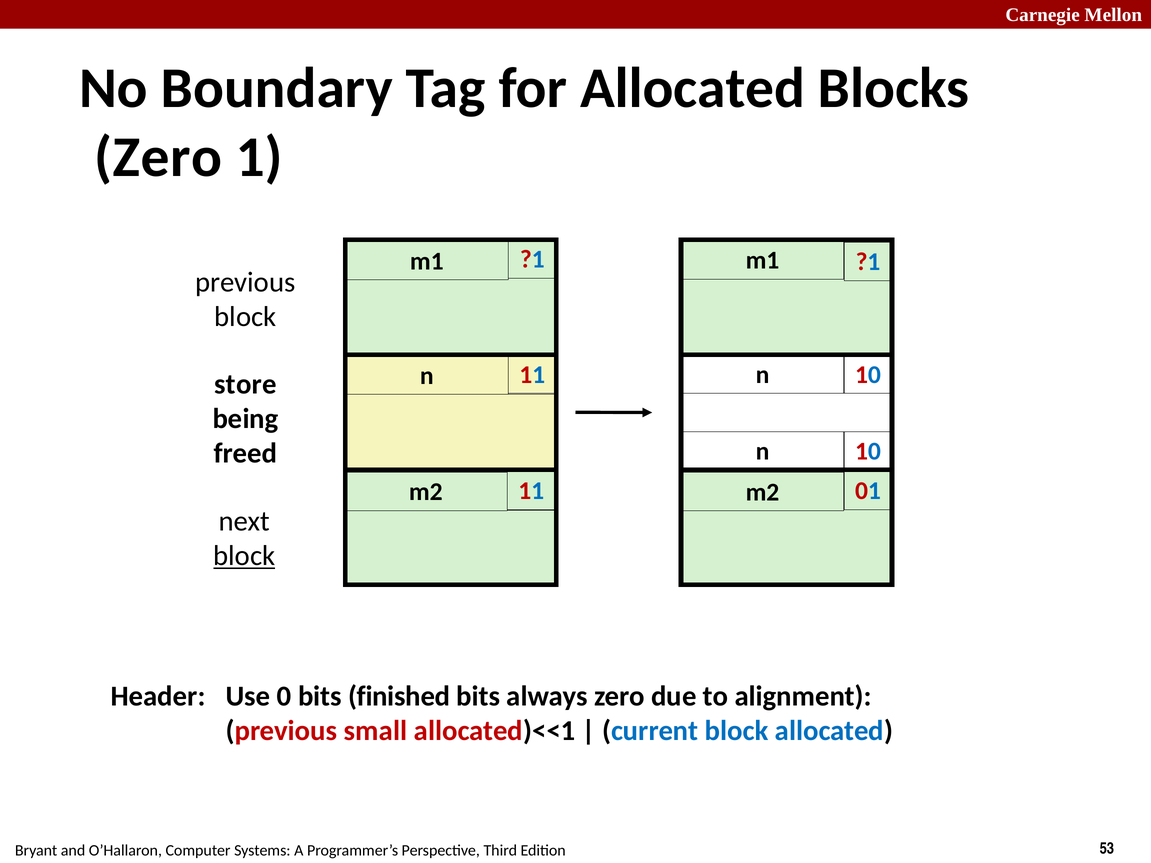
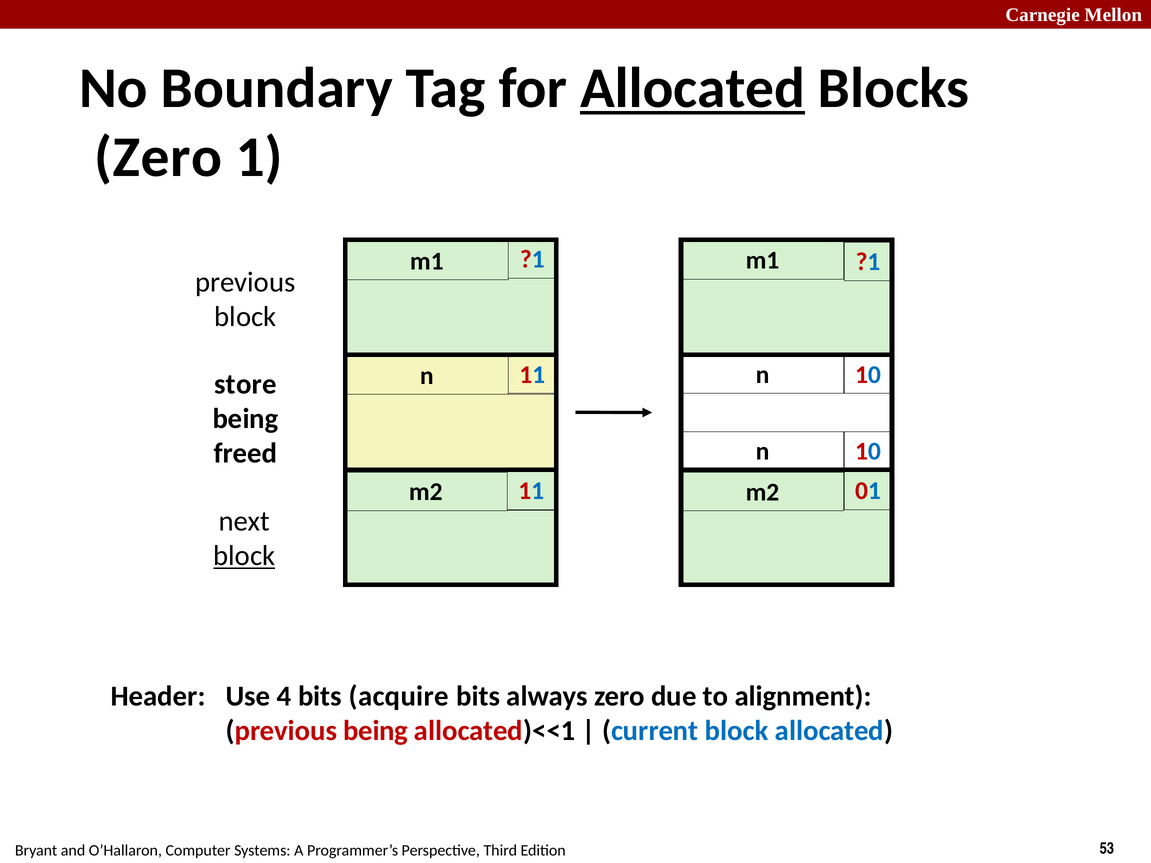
Allocated underline: none -> present (693, 88)
0: 0 -> 4 (284, 696)
finished: finished -> acquire (399, 696)
previous small: small -> being (376, 731)
